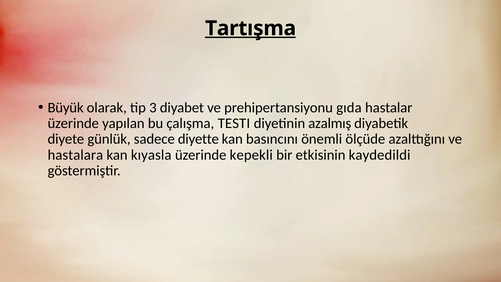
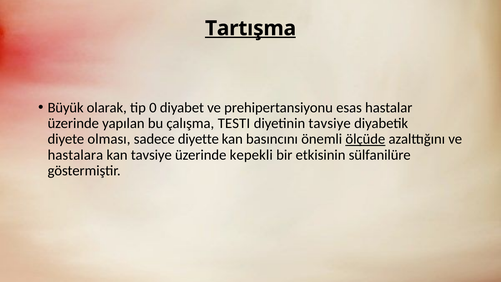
3: 3 -> 0 (153, 107)
gıda: gıda -> esas (349, 107)
diyetinin azalmış: azalmış -> tavsiye (330, 123)
günlük: günlük -> olması (109, 139)
ölçüde underline: none -> present (365, 139)
kan kıyasla: kıyasla -> tavsiye (151, 155)
kaydedildi: kaydedildi -> sülfanilüre (380, 155)
